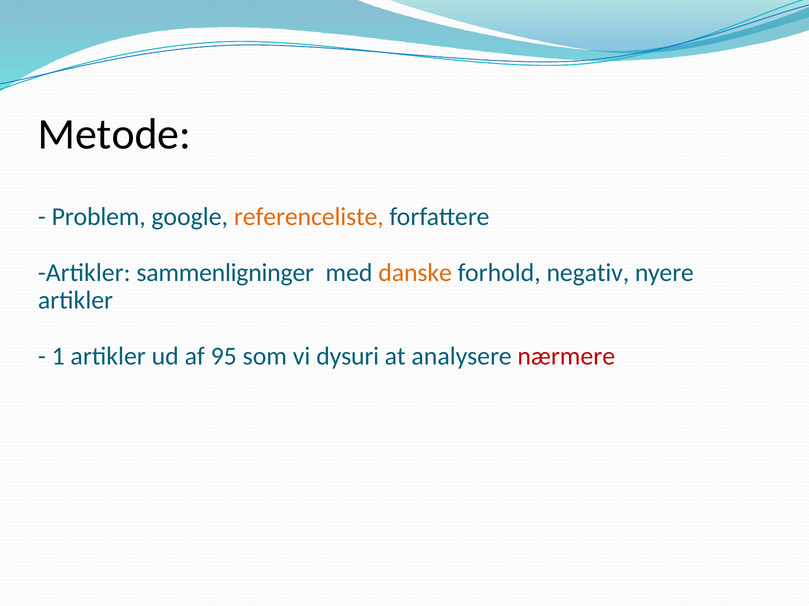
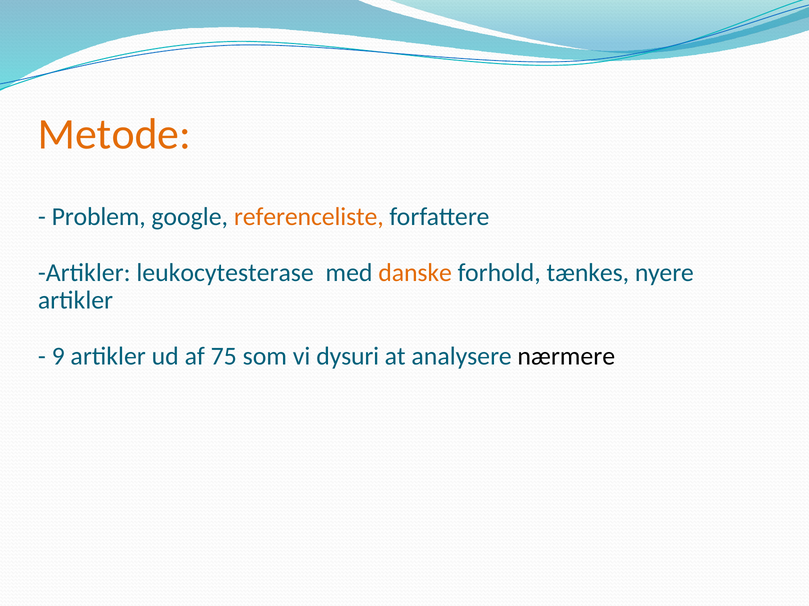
Metode colour: black -> orange (114, 135)
sammenligninger: sammenligninger -> leukocytesterase (225, 273)
negativ: negativ -> tænkes (588, 273)
1: 1 -> 9 (58, 357)
95: 95 -> 75 (224, 357)
nærmere colour: red -> black (566, 357)
